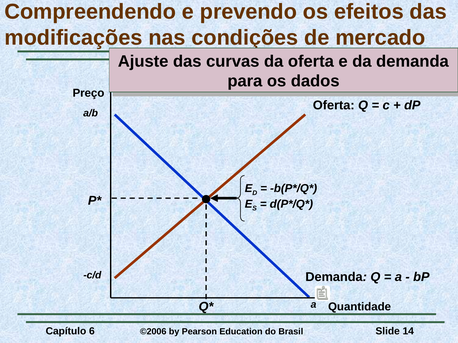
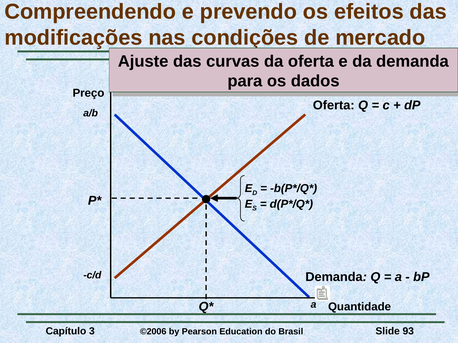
6: 6 -> 3 (92, 332)
14: 14 -> 93 (408, 332)
